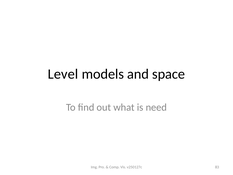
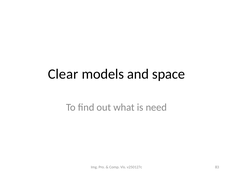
Level: Level -> Clear (63, 74)
